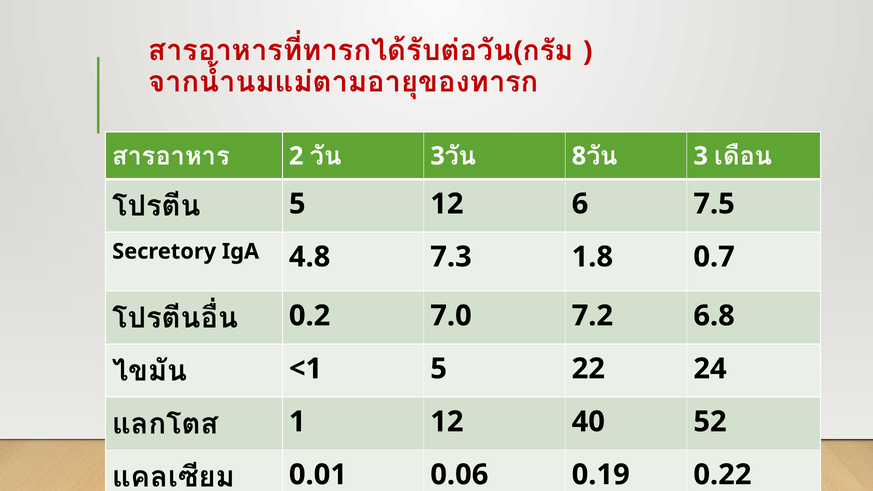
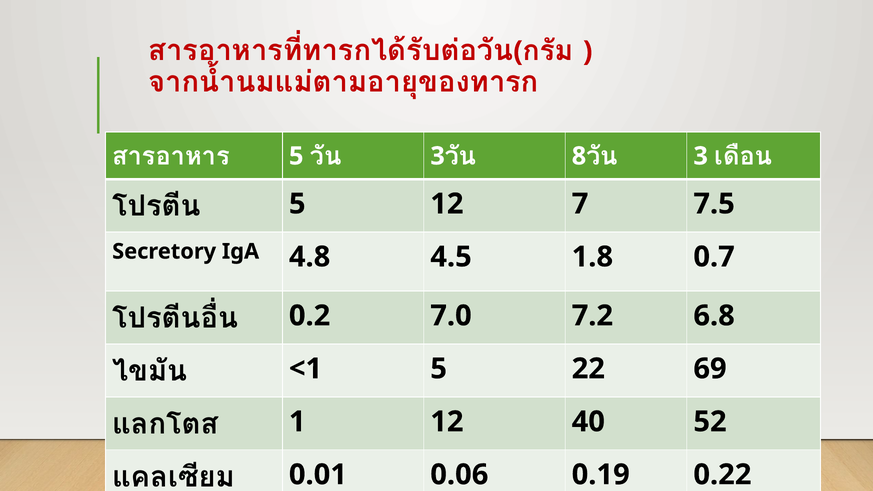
2: 2 -> 5 (296, 156)
6: 6 -> 7 (580, 204)
7.3: 7.3 -> 4.5 (451, 257)
24: 24 -> 69 (710, 369)
